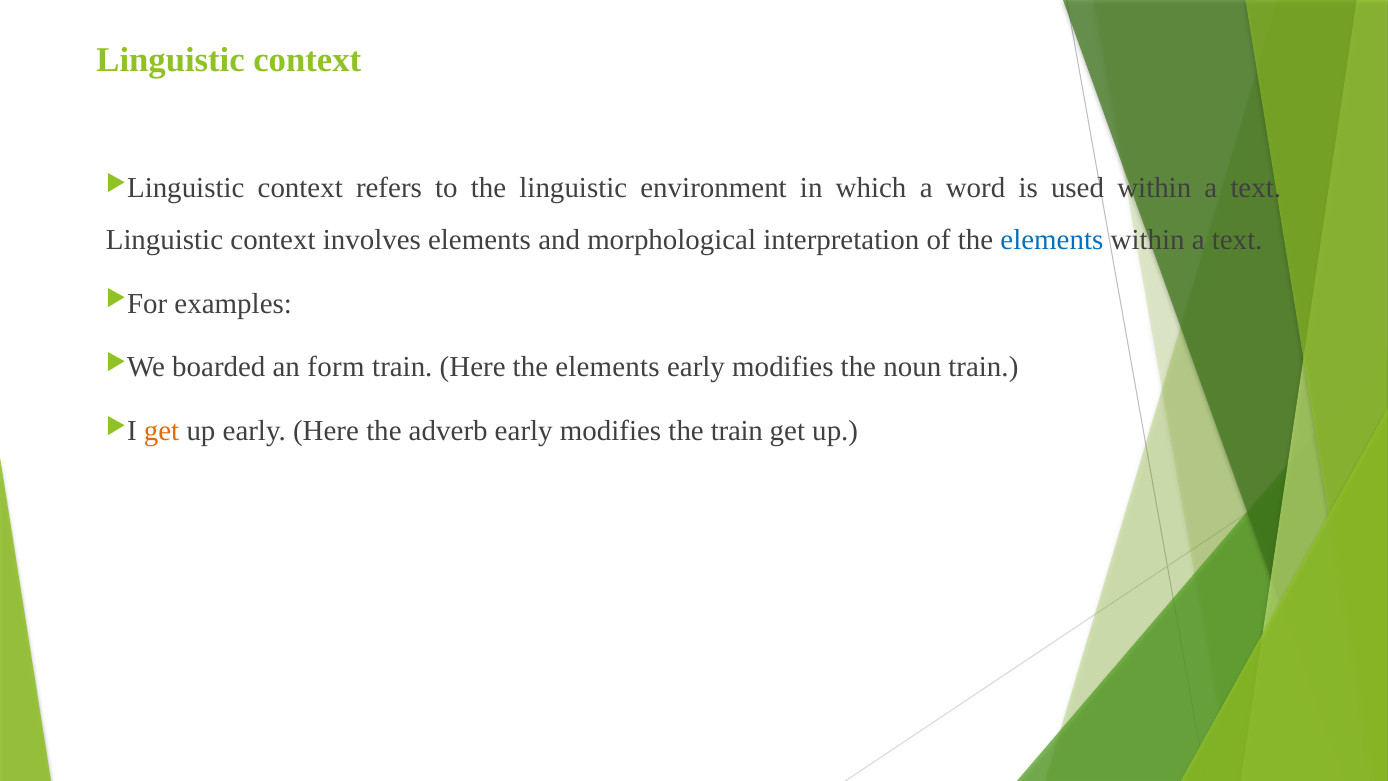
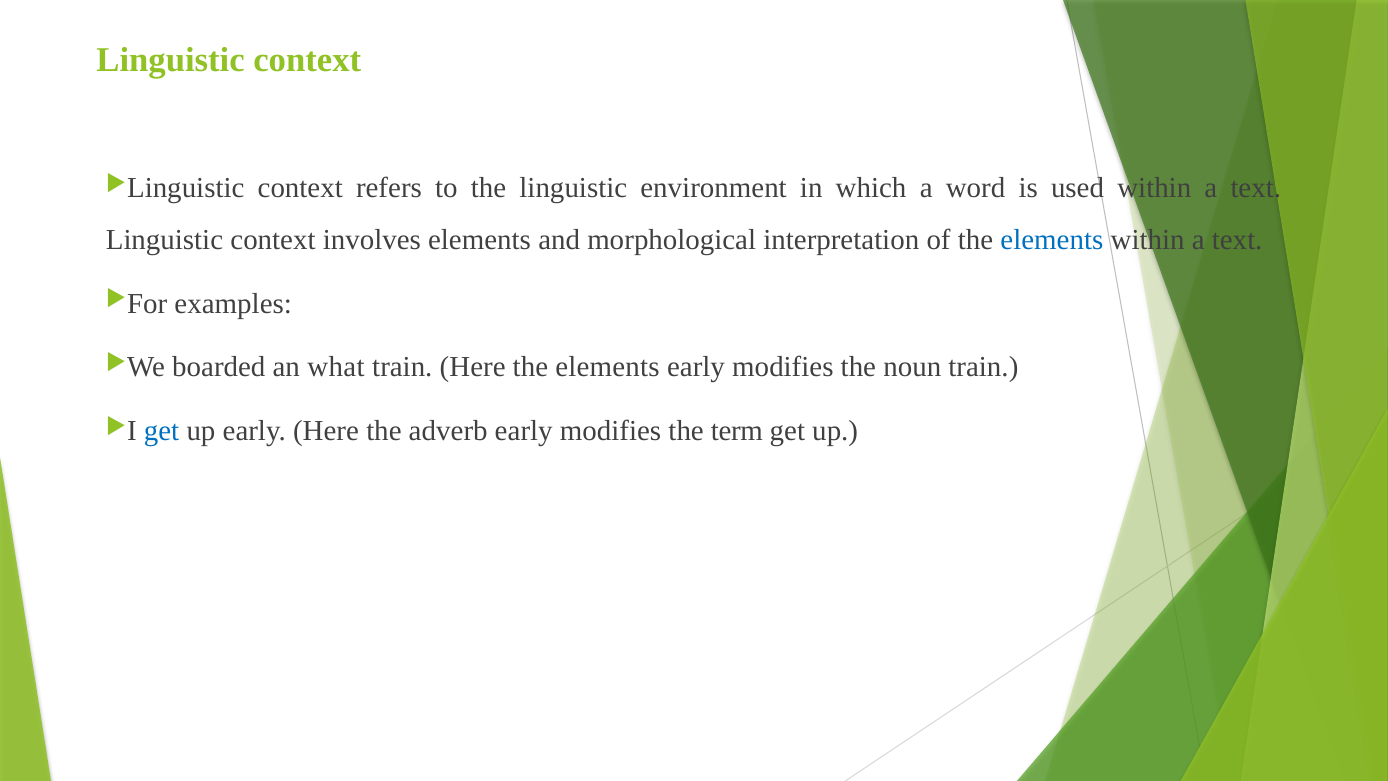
form: form -> what (336, 367)
get colour: orange -> blue (162, 431)
the train: train -> term (737, 431)
